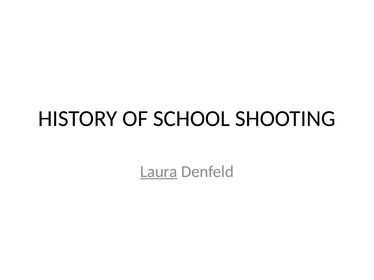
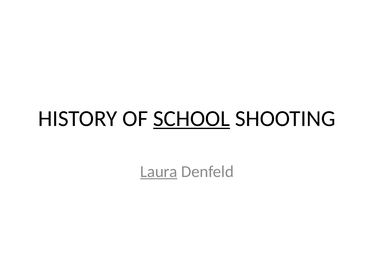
SCHOOL underline: none -> present (192, 119)
